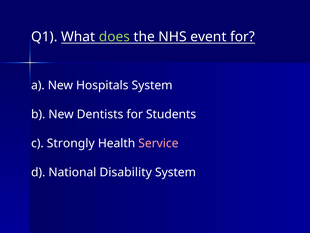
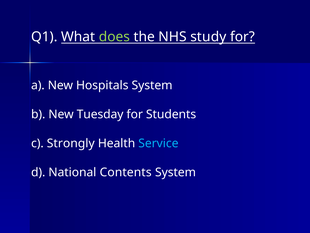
event: event -> study (208, 37)
Dentists: Dentists -> Tuesday (100, 114)
Service colour: pink -> light blue (158, 143)
Disability: Disability -> Contents (126, 172)
